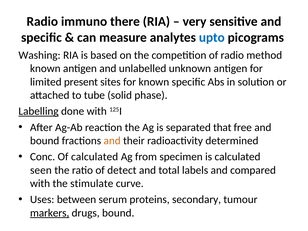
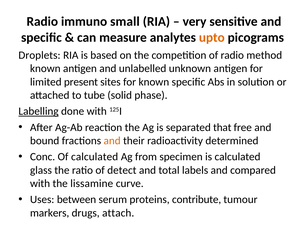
there: there -> small (125, 21)
upto colour: blue -> orange (212, 37)
Washing: Washing -> Droplets (40, 55)
seen: seen -> glass (41, 170)
stimulate: stimulate -> lissamine (92, 183)
secondary: secondary -> contribute (197, 200)
markers underline: present -> none (50, 213)
drugs bound: bound -> attach (118, 213)
